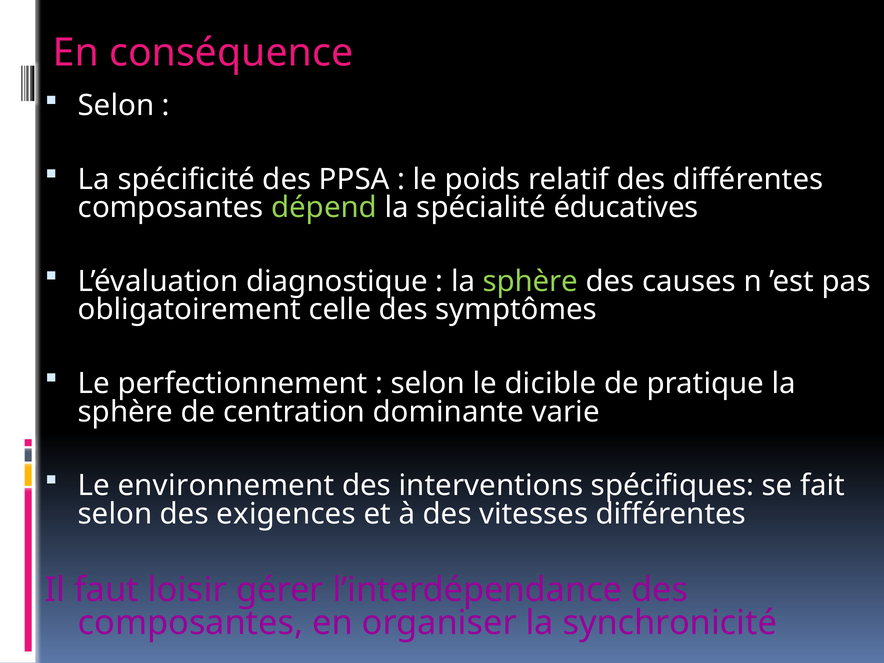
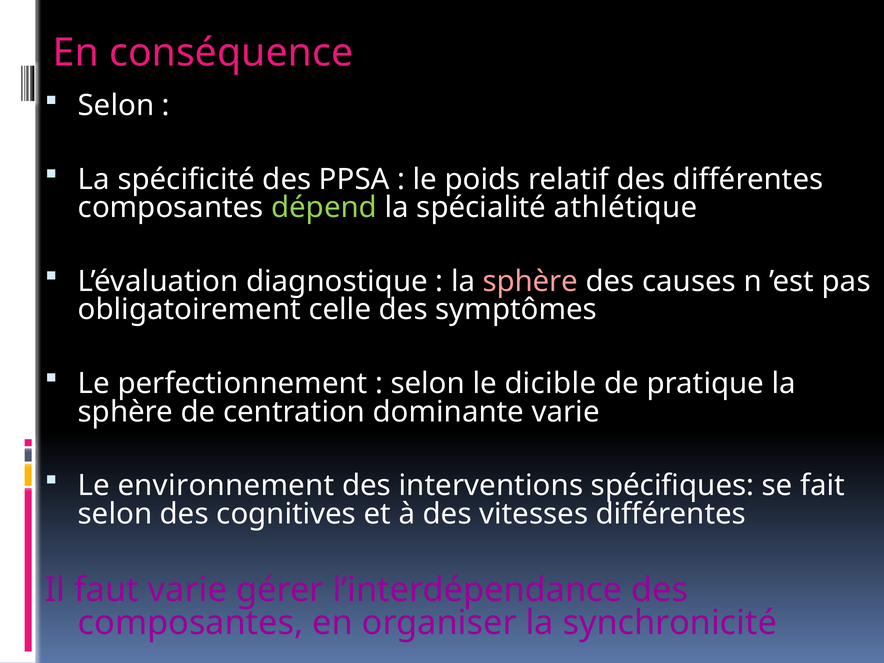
éducatives: éducatives -> athlétique (626, 208)
sphère colour: light green -> pink (530, 281)
exigences: exigences -> cognitives (286, 514)
faut loisir: loisir -> varie (187, 590)
